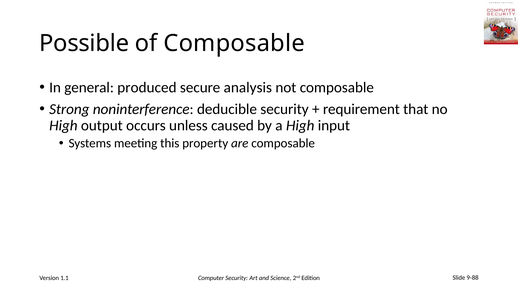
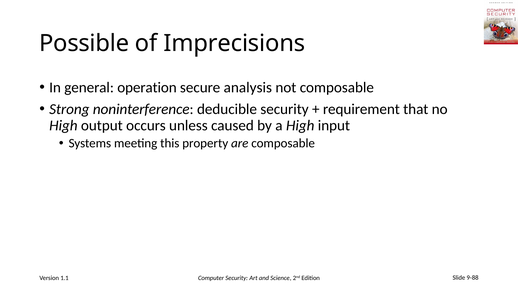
of Composable: Composable -> Imprecisions (234, 44)
produced: produced -> operation (147, 88)
